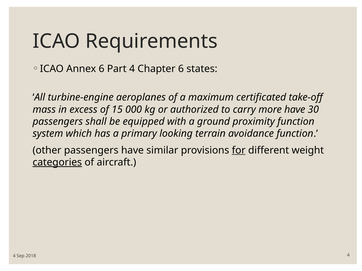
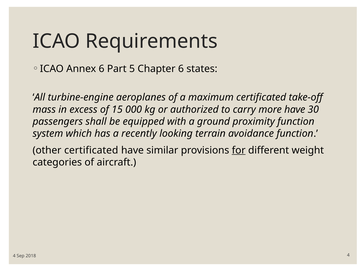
Part 4: 4 -> 5 (132, 69)
primary: primary -> recently (139, 134)
other passengers: passengers -> certificated (91, 150)
categories underline: present -> none (57, 163)
